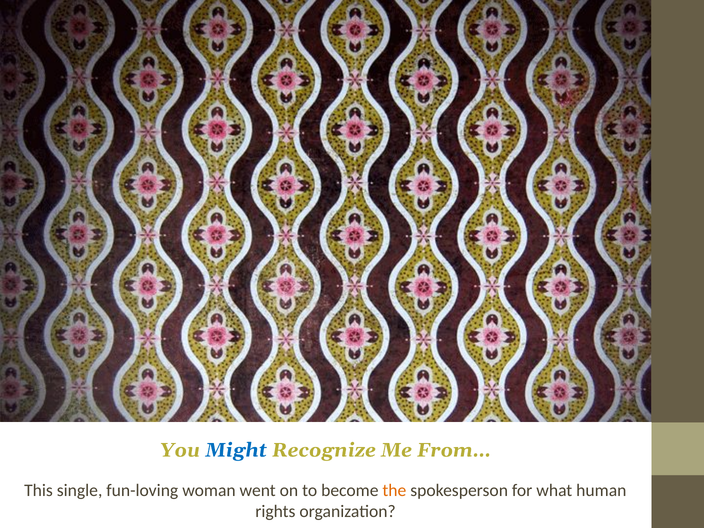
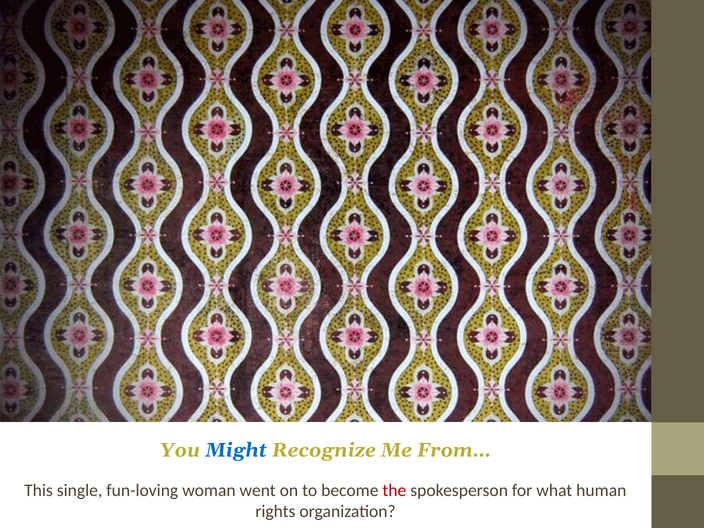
the colour: orange -> red (394, 491)
